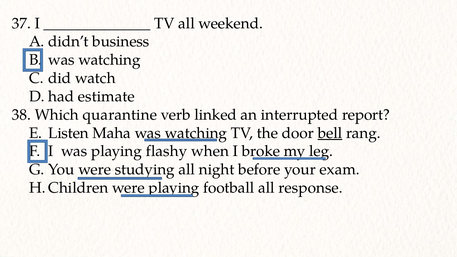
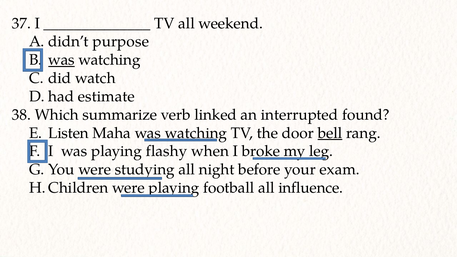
business: business -> purpose (121, 42)
was underline: none -> present (62, 60)
quarantine: quarantine -> summarize (120, 115)
report: report -> found (366, 115)
response: response -> influence (311, 188)
